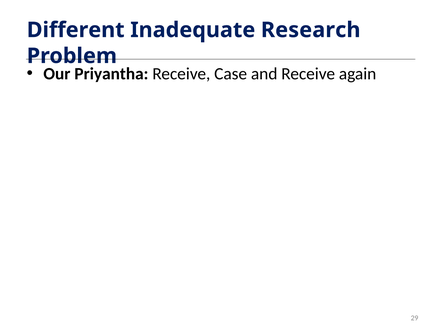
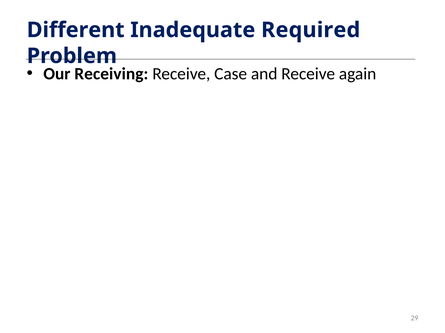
Research: Research -> Required (311, 30)
Priyantha: Priyantha -> Receiving (111, 74)
